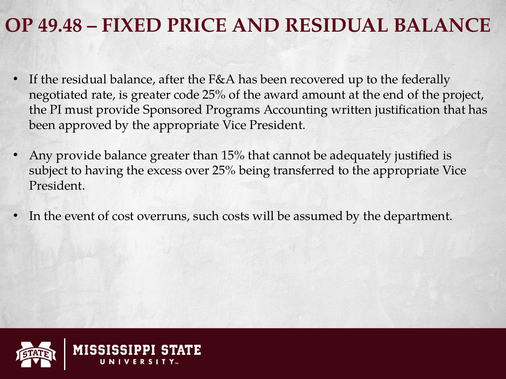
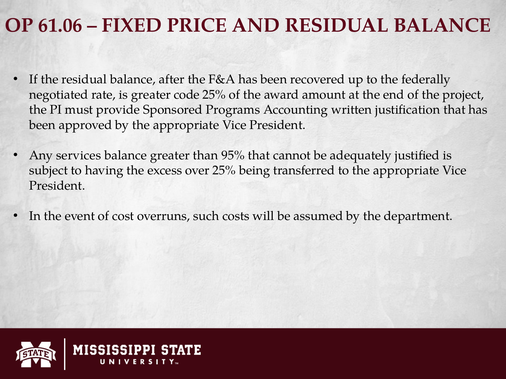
49.48: 49.48 -> 61.06 (60, 25)
Any provide: provide -> services (79, 155)
15%: 15% -> 95% (233, 155)
